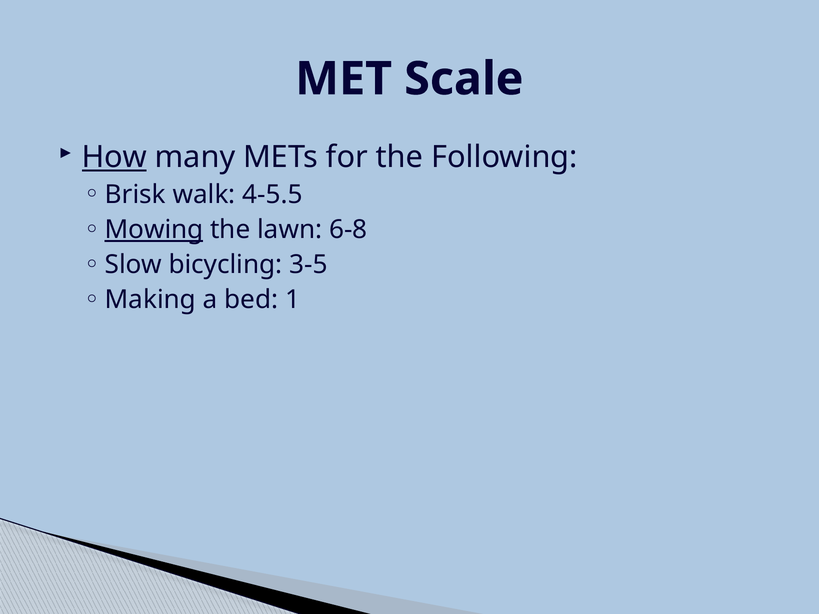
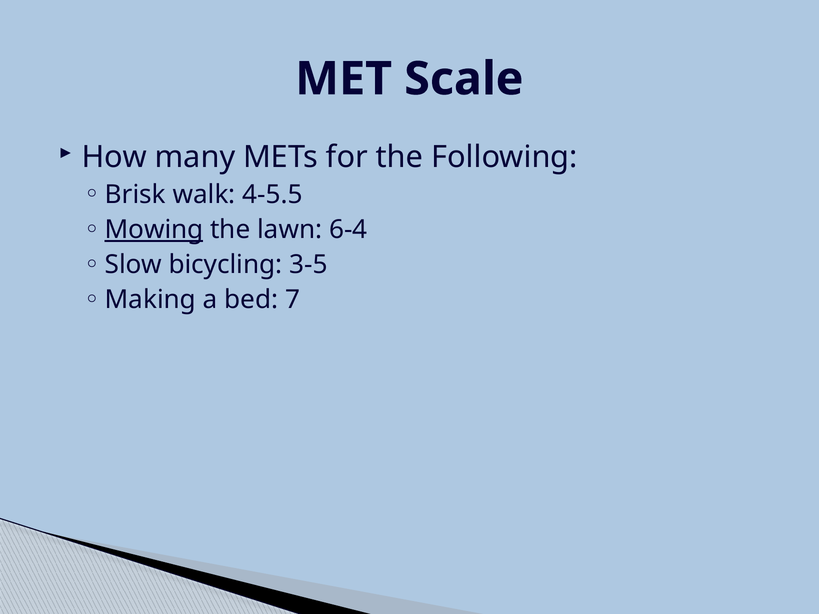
How underline: present -> none (114, 157)
6-8: 6-8 -> 6-4 (348, 230)
1: 1 -> 7 (293, 300)
